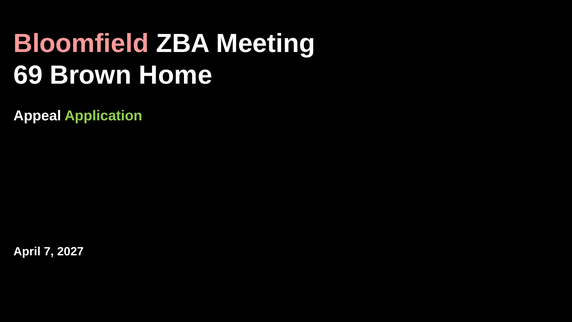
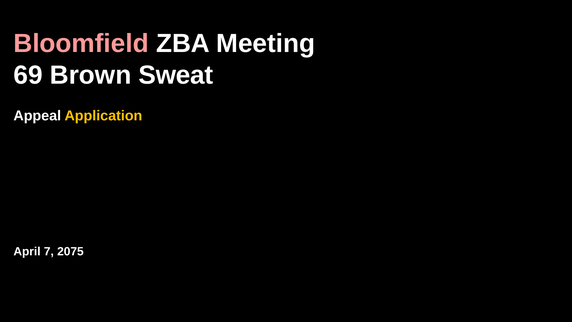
Home: Home -> Sweat (176, 75)
Application colour: light green -> yellow (103, 116)
2027: 2027 -> 2075 (70, 251)
